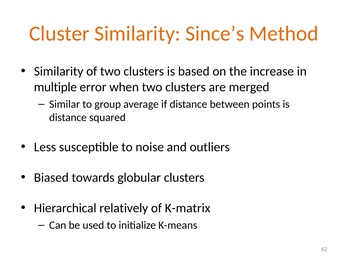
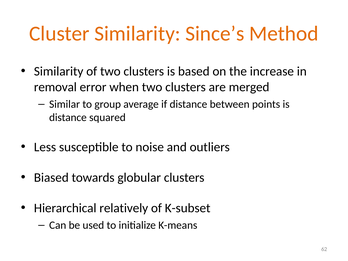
multiple: multiple -> removal (55, 87)
K-matrix: K-matrix -> K-subset (188, 208)
